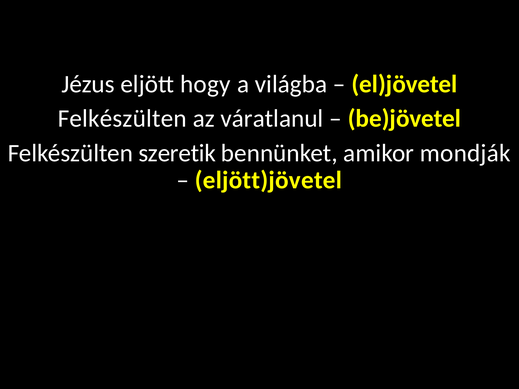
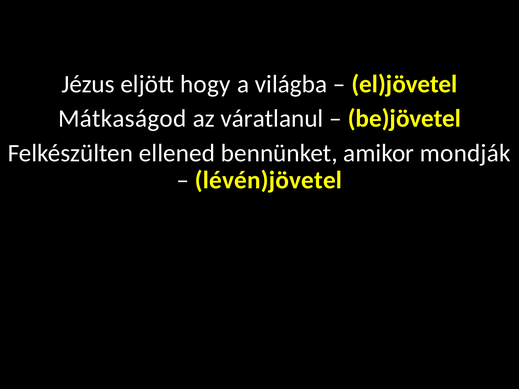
Felkészülten: Felkészülten -> Mátkaságod (122, 119)
szeretik: szeretik -> ellened (177, 153)
eljött)jövetel: eljött)jövetel -> lévén)jövetel (268, 180)
